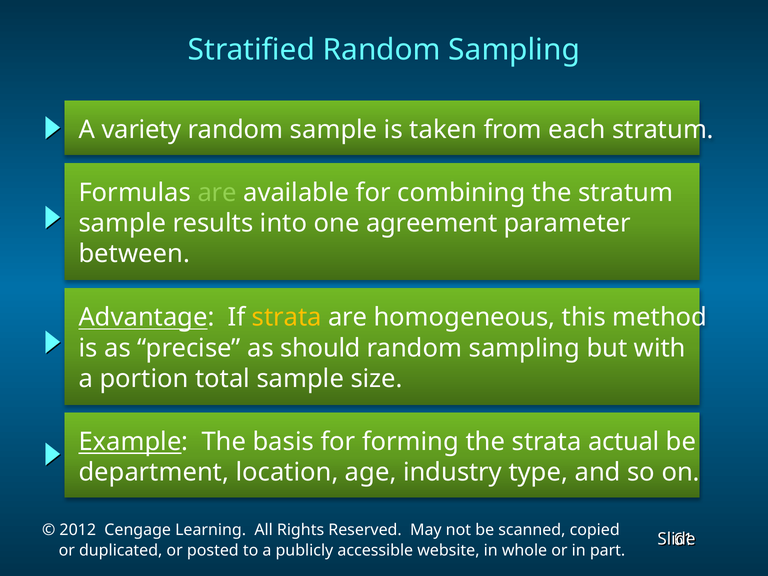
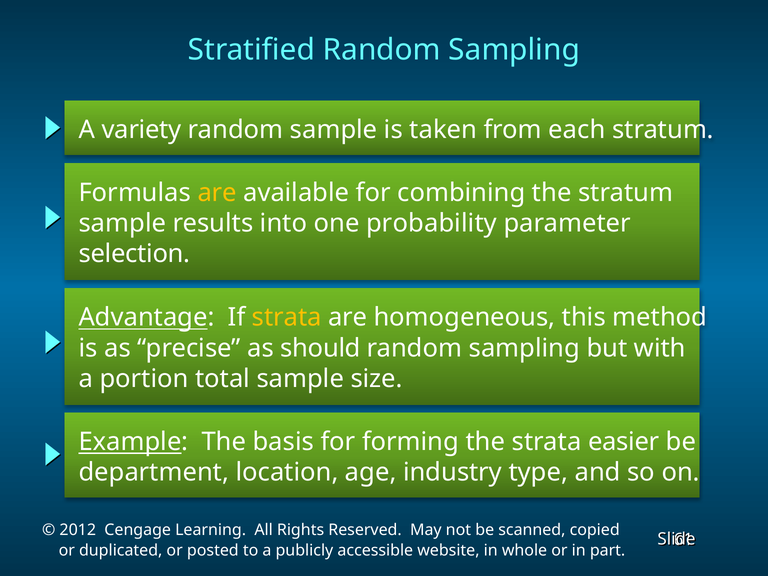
are colour: light green -> yellow (217, 193)
agreement: agreement -> probability (432, 223)
between: between -> selection (134, 254)
actual: actual -> easier (624, 442)
